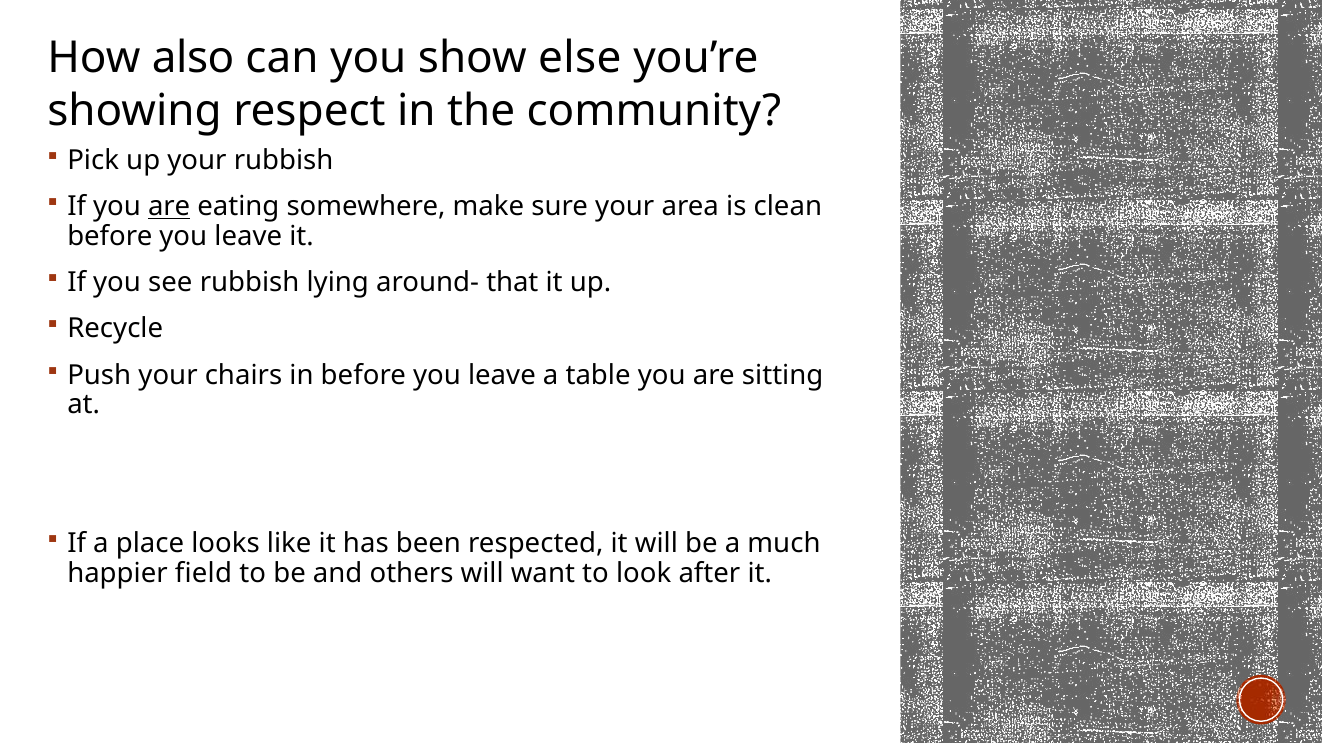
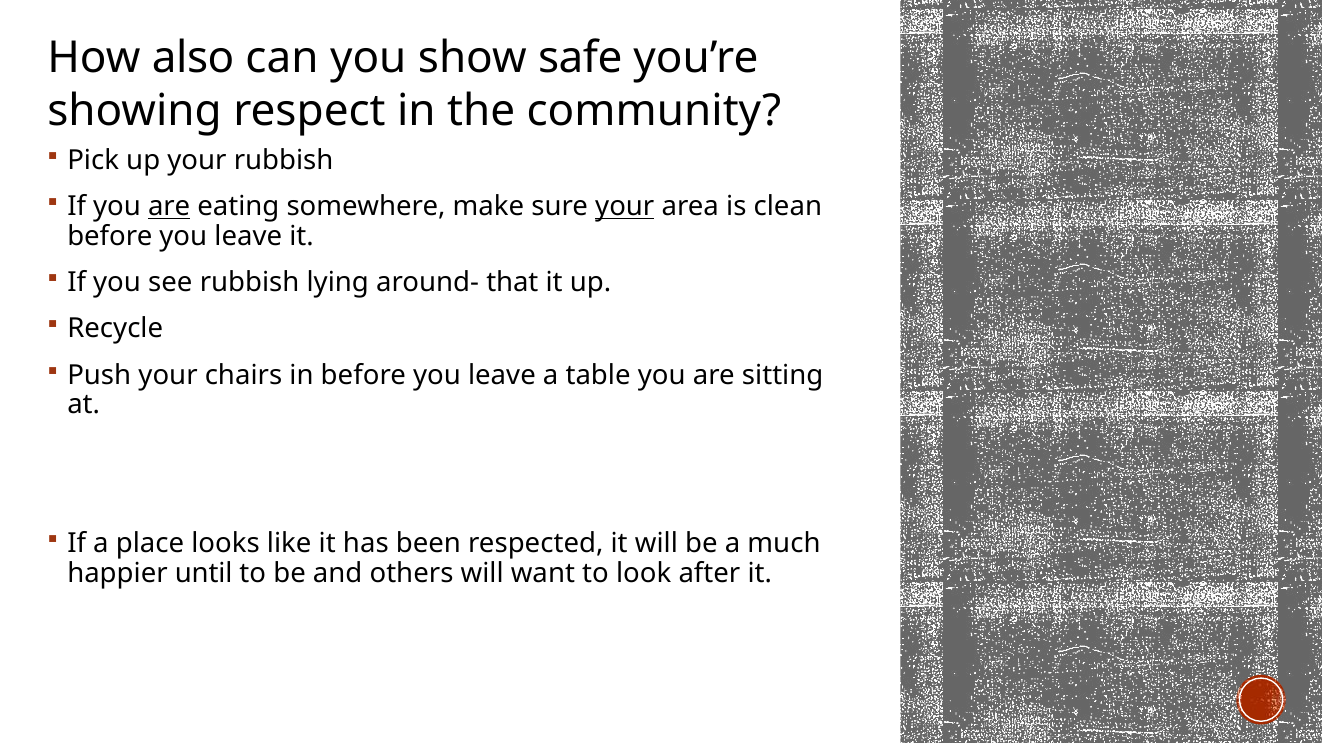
else: else -> safe (580, 58)
your underline: none -> present (625, 207)
field: field -> until (204, 574)
